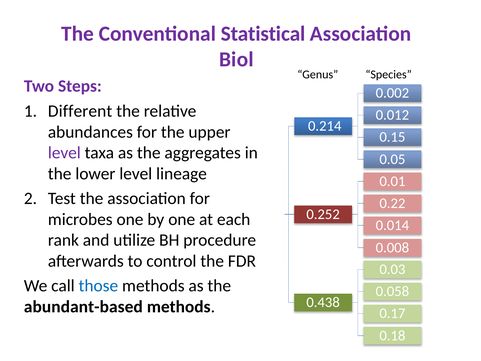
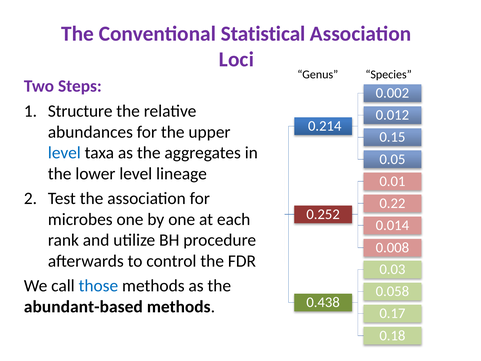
Biol: Biol -> Loci (236, 59)
Different: Different -> Structure (80, 111)
level colour: purple -> blue (64, 153)
